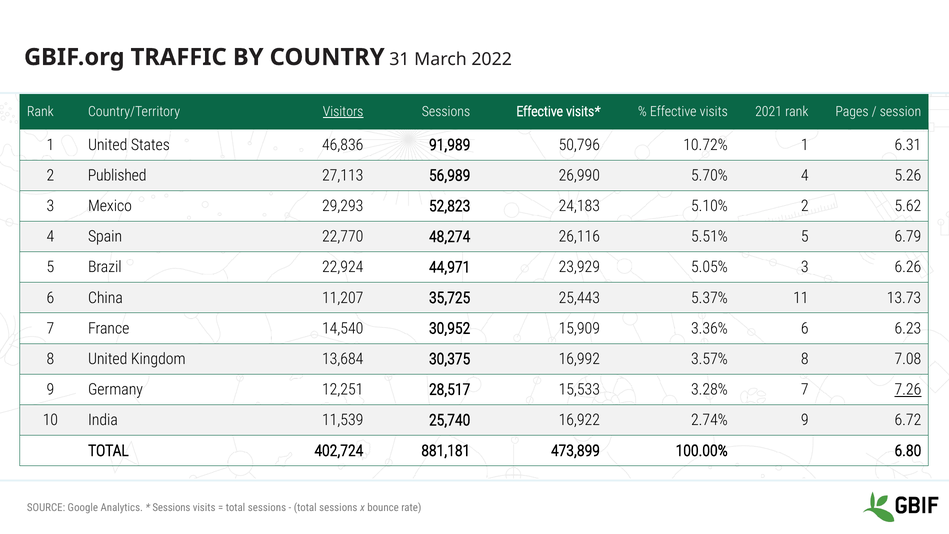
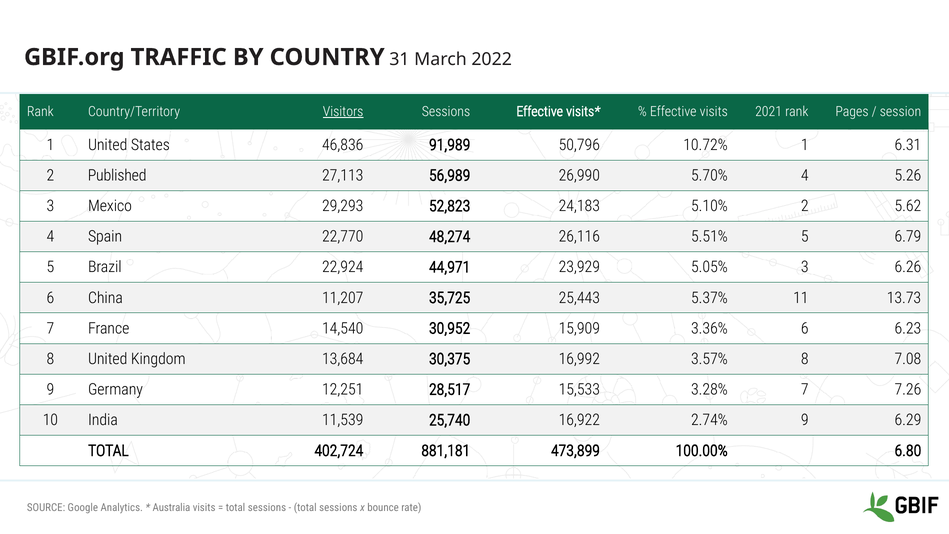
7.26 underline: present -> none (908, 389)
6.72: 6.72 -> 6.29 (908, 420)
Sessions: Sessions -> Australia (171, 508)
